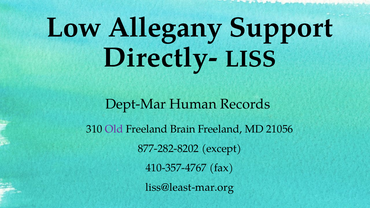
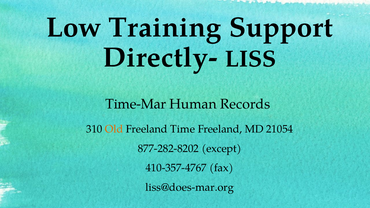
Allegany: Allegany -> Training (165, 27)
Dept-Mar: Dept-Mar -> Time-Mar (136, 104)
Old colour: purple -> orange (114, 129)
Brain: Brain -> Time (183, 129)
21056: 21056 -> 21054 (280, 129)
liss@least-mar.org: liss@least-mar.org -> liss@does-mar.org (190, 187)
